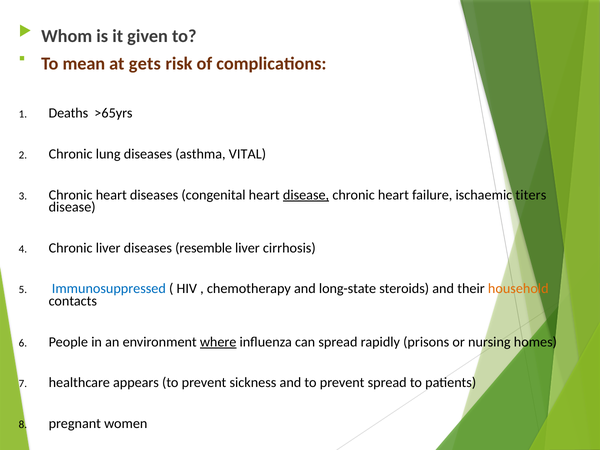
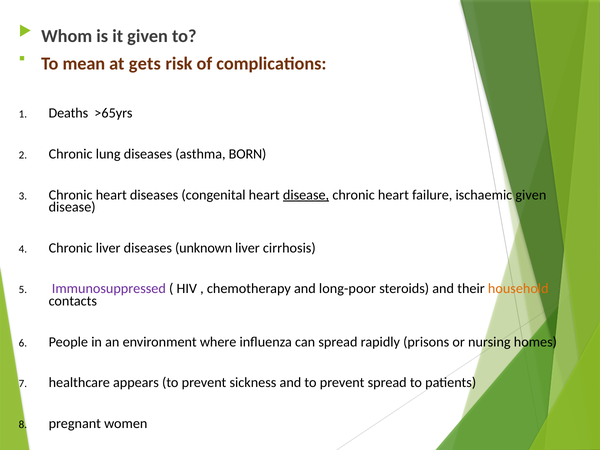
VITAL: VITAL -> BORN (248, 154)
ischaemic titers: titers -> given (531, 195)
resemble: resemble -> unknown (204, 248)
Immunosuppressed colour: blue -> purple (109, 289)
long-state: long-state -> long-poor (348, 289)
where underline: present -> none (218, 342)
